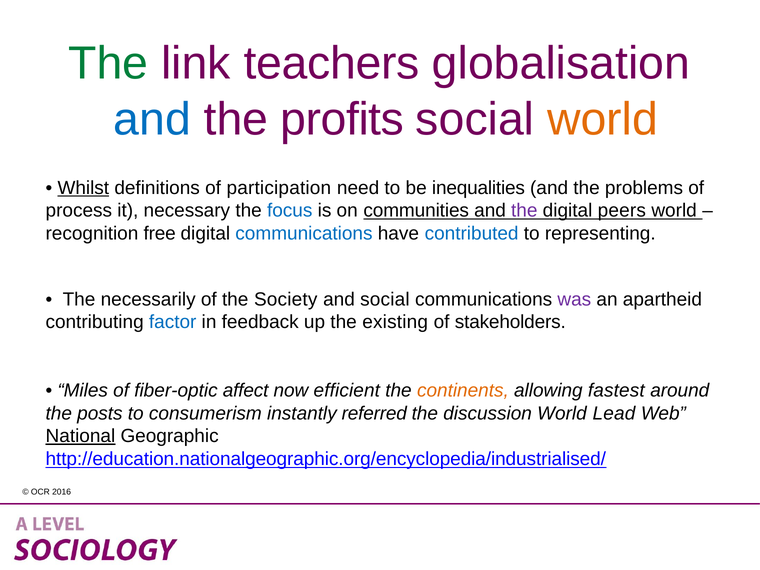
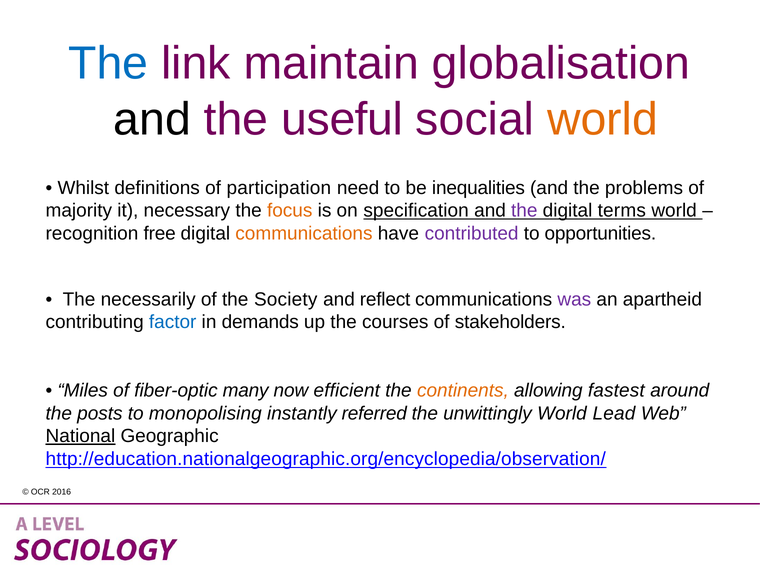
The colour: green -> blue (108, 63)
teachers: teachers -> maintain (331, 63)
and colour: blue -> black (152, 119)
profits: profits -> useful (342, 119)
Whilst underline: present -> none (83, 188)
process: process -> majority (79, 211)
focus colour: blue -> orange (290, 211)
communities: communities -> specification (416, 211)
peers: peers -> terms (622, 211)
communications colour: blue -> orange (304, 233)
contributed colour: blue -> purple (472, 233)
representing: representing -> opportunities (600, 233)
and social: social -> reflect (385, 299)
feedback: feedback -> demands (260, 322)
existing: existing -> courses (395, 322)
affect: affect -> many (246, 391)
consumerism: consumerism -> monopolising (205, 413)
discussion: discussion -> unwittingly (488, 413)
http://education.nationalgeographic.org/encyclopedia/industrialised/: http://education.nationalgeographic.org/encyclopedia/industrialised/ -> http://education.nationalgeographic.org/encyclopedia/observation/ (326, 459)
